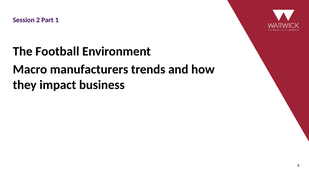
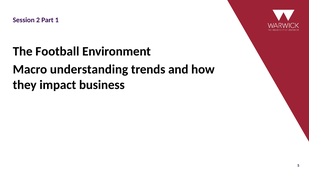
manufacturers: manufacturers -> understanding (89, 69)
